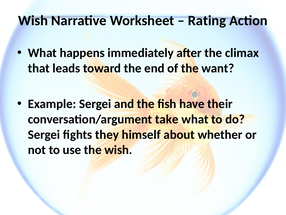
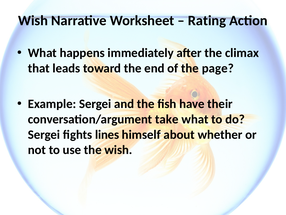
want: want -> page (218, 68)
they: they -> lines (107, 134)
